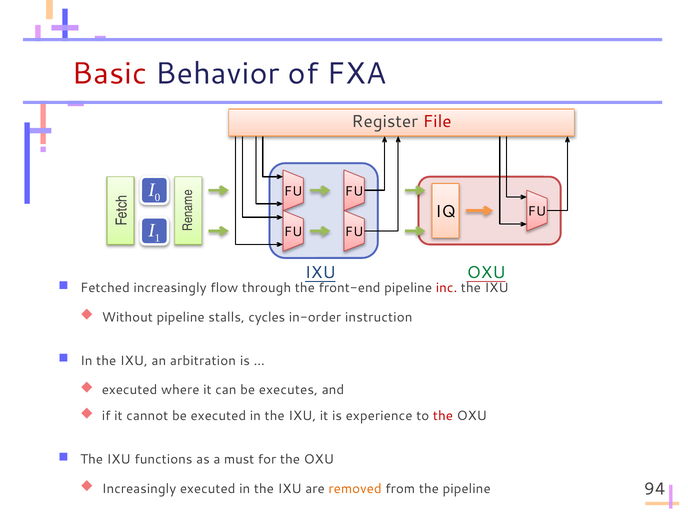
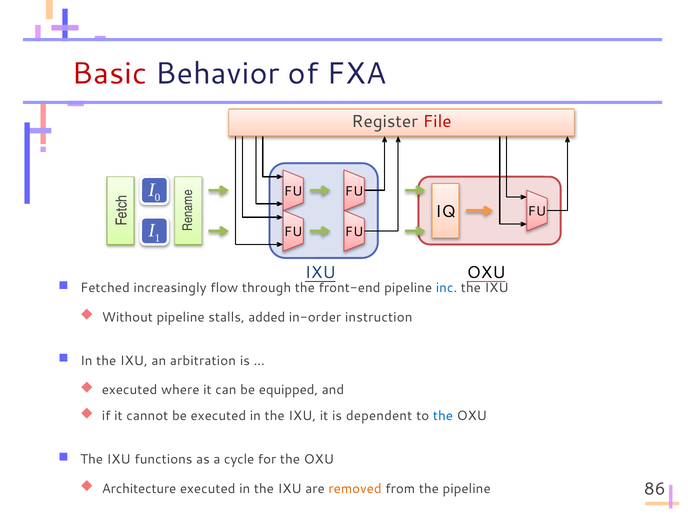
OXU colour: green -> black (486, 273)
inc colour: red -> blue (447, 288)
cycles: cycles -> added (267, 317)
executes: executes -> equipped (288, 390)
experience: experience -> dependent (379, 416)
the colour: red -> blue (443, 416)
must: must -> cycle (239, 460)
Increasingly: Increasingly -> Architecture (139, 489)
94: 94 -> 86 (655, 489)
